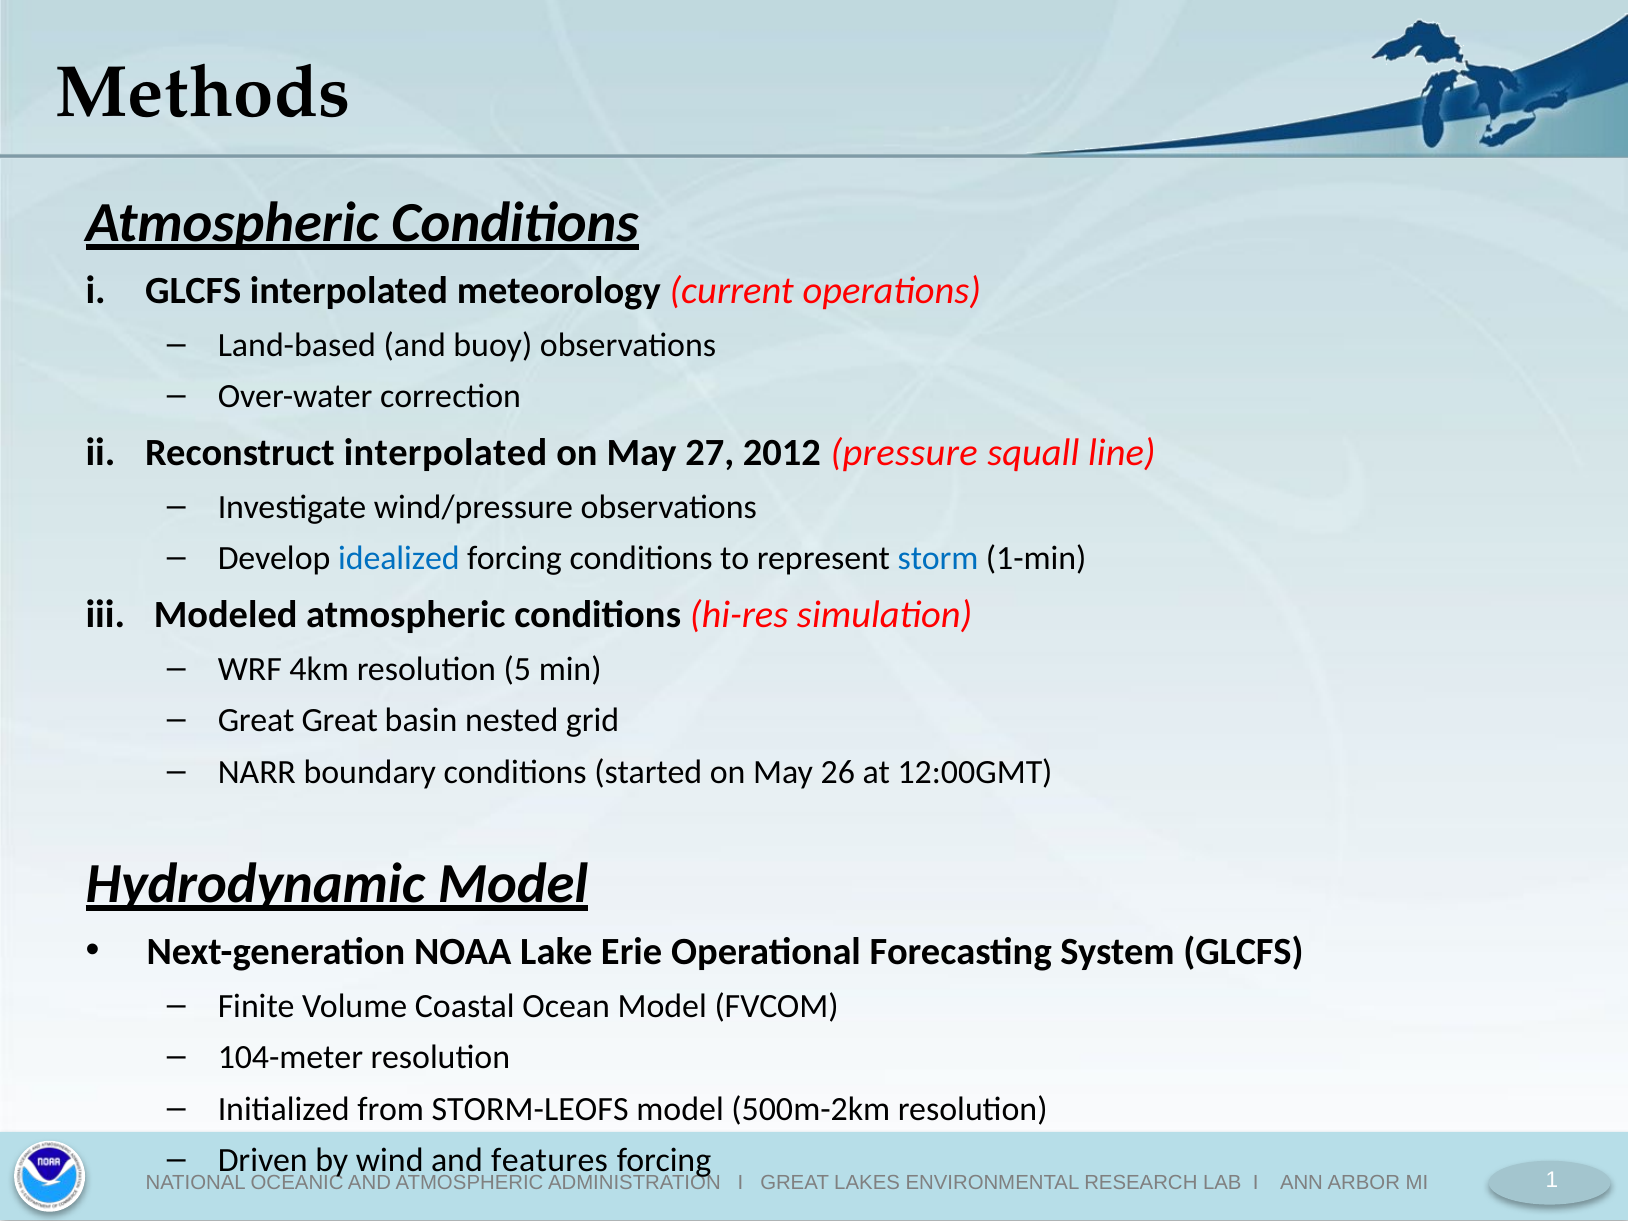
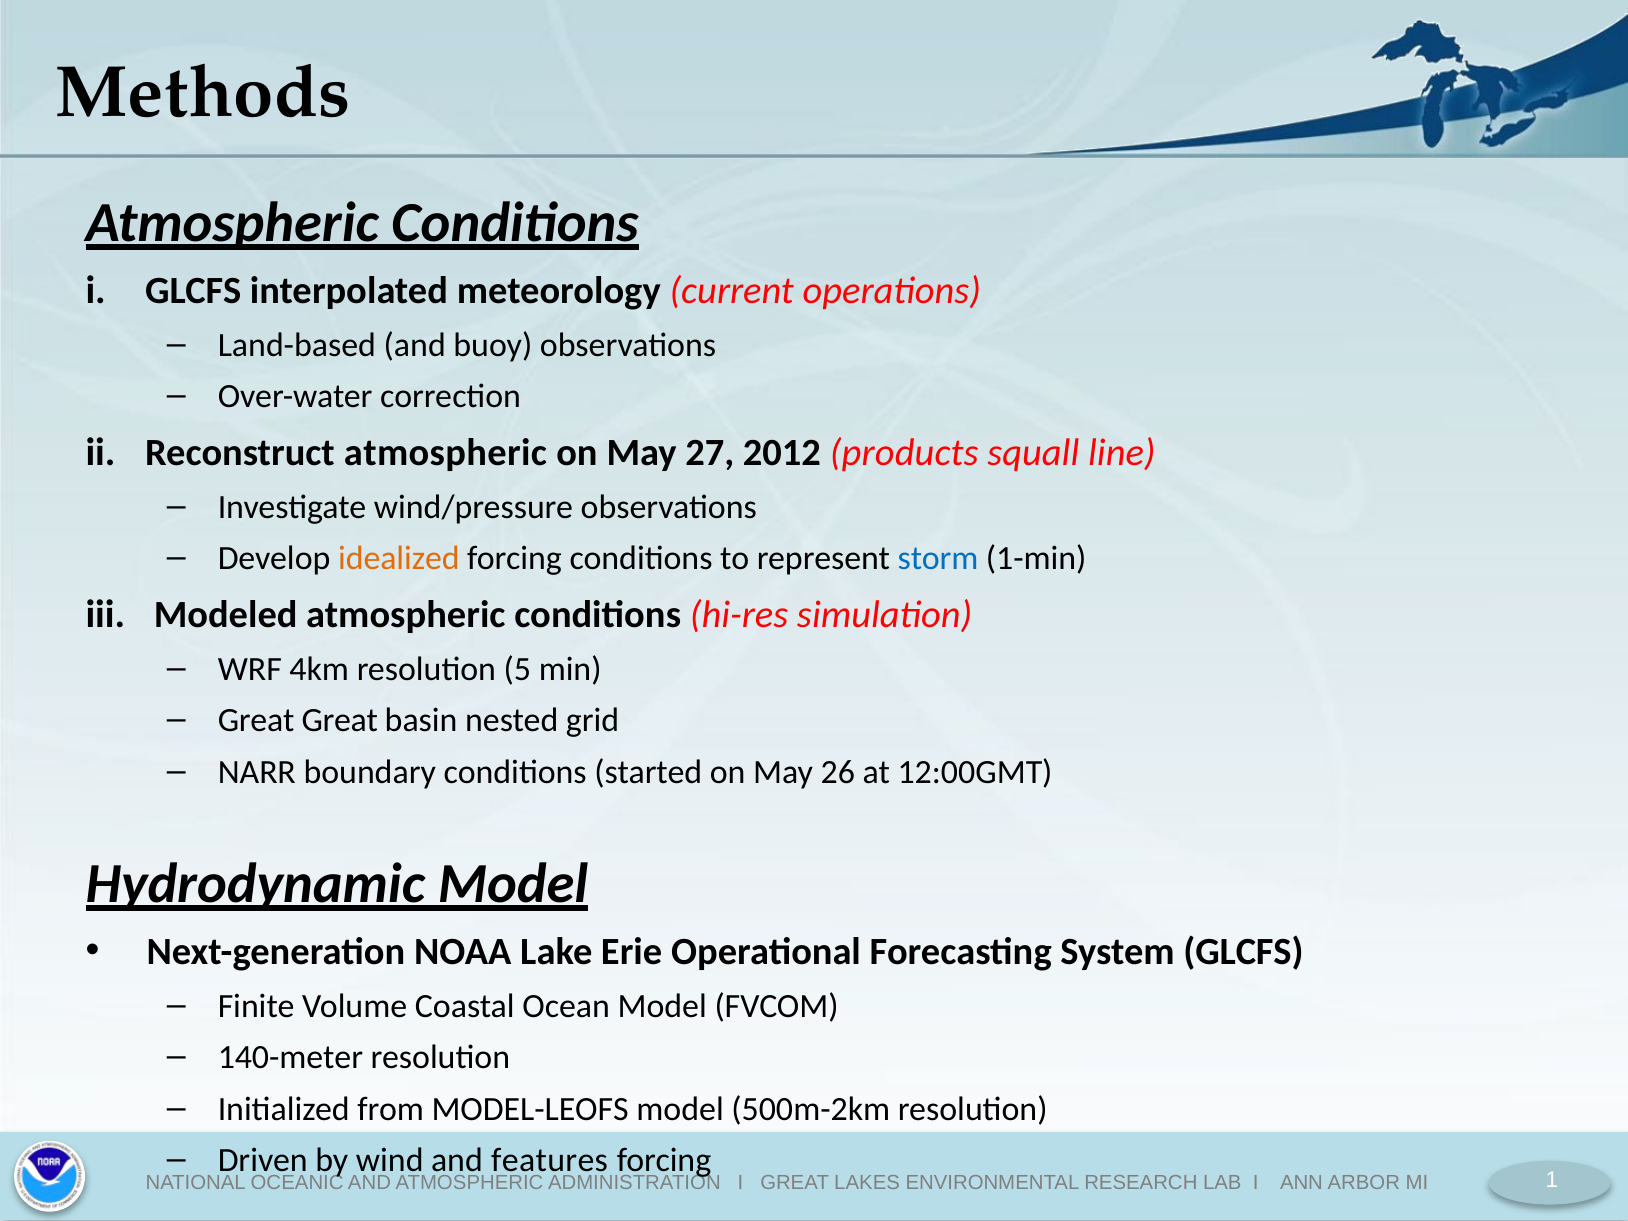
Reconstruct interpolated: interpolated -> atmospheric (445, 453)
pressure: pressure -> products (904, 453)
idealized colour: blue -> orange (399, 559)
104-meter: 104-meter -> 140-meter (290, 1057)
STORM-LEOFS: STORM-LEOFS -> MODEL-LEOFS (530, 1109)
